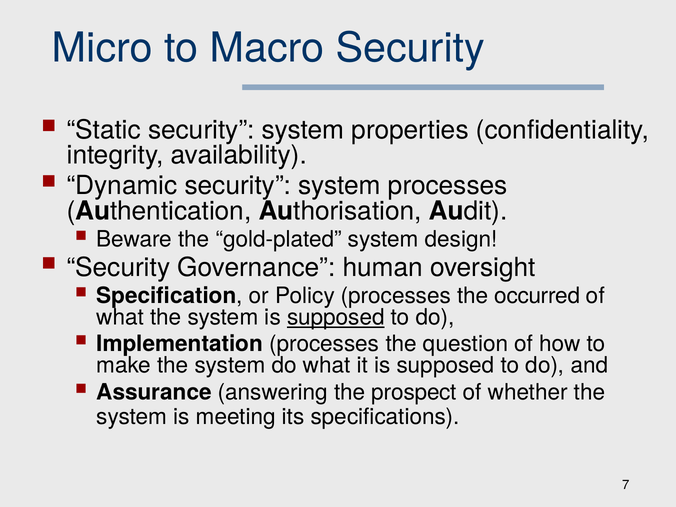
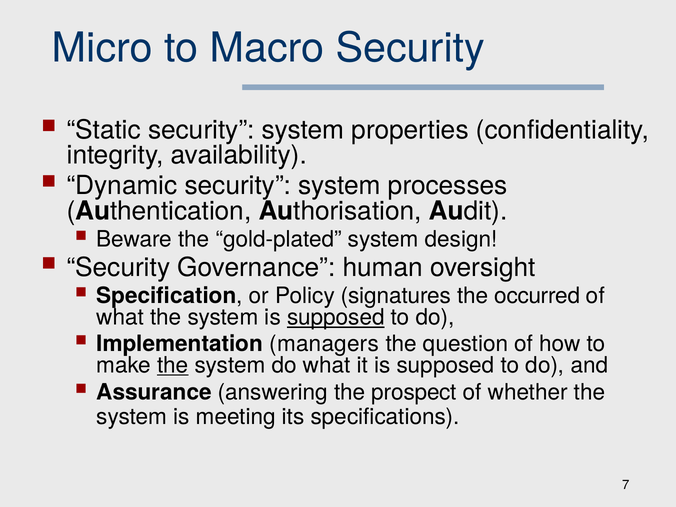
Policy processes: processes -> signatures (396, 296)
Implementation processes: processes -> managers (324, 344)
the underline: none -> present (173, 365)
